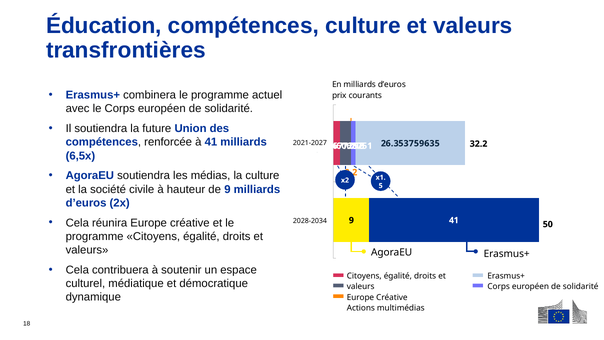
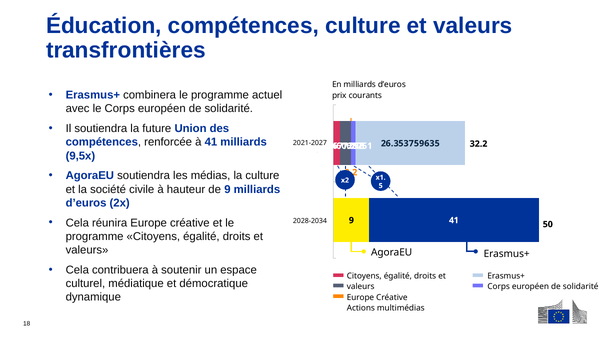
6,5x: 6,5x -> 9,5x (80, 156)
